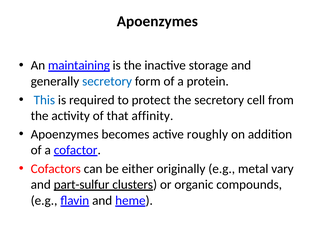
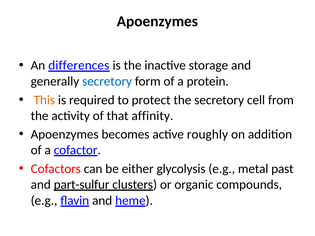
maintaining: maintaining -> differences (79, 65)
This colour: blue -> orange (44, 100)
originally: originally -> glycolysis (181, 169)
vary: vary -> past (282, 169)
